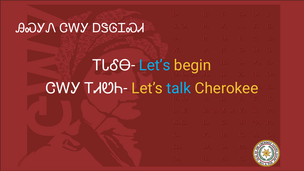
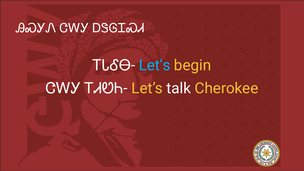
talk colour: light blue -> white (179, 88)
